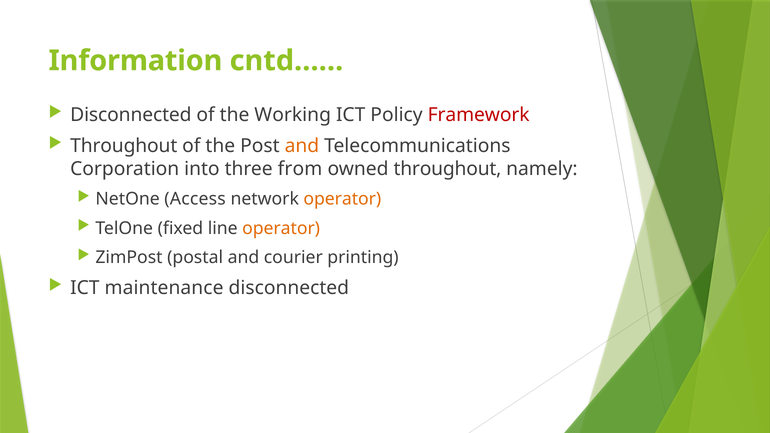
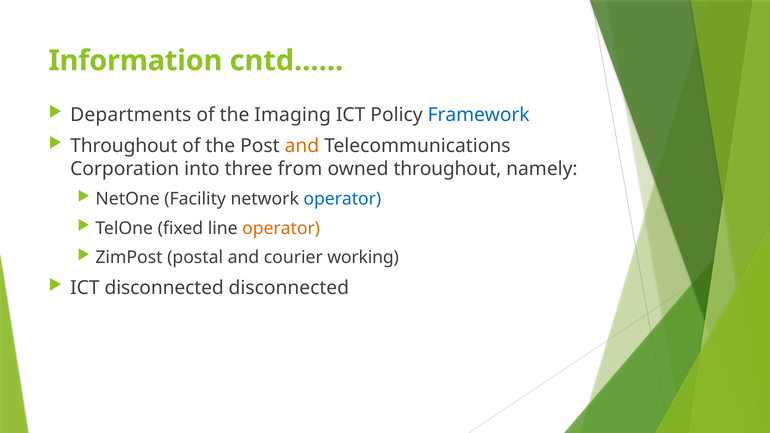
Disconnected: Disconnected -> Departments (131, 115)
Working: Working -> Imaging (293, 115)
Framework colour: red -> blue (479, 115)
Access: Access -> Facility (195, 199)
operator colour: orange -> blue (342, 199)
printing: printing -> working (363, 258)
ICT maintenance: maintenance -> disconnected (164, 288)
